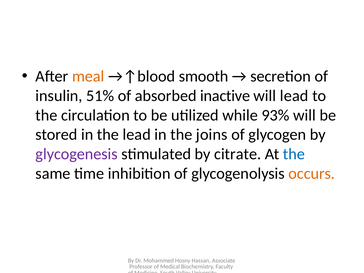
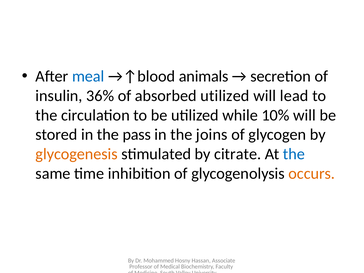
meal colour: orange -> blue (88, 76)
smooth: smooth -> animals (204, 76)
51%: 51% -> 36% (100, 96)
absorbed inactive: inactive -> utilized (225, 96)
93%: 93% -> 10% (275, 115)
the lead: lead -> pass (137, 135)
glycogenesis colour: purple -> orange (77, 154)
